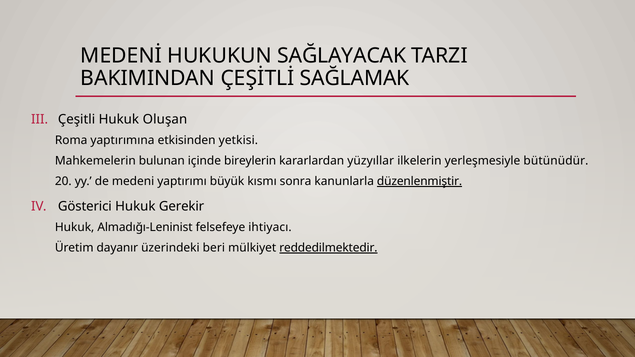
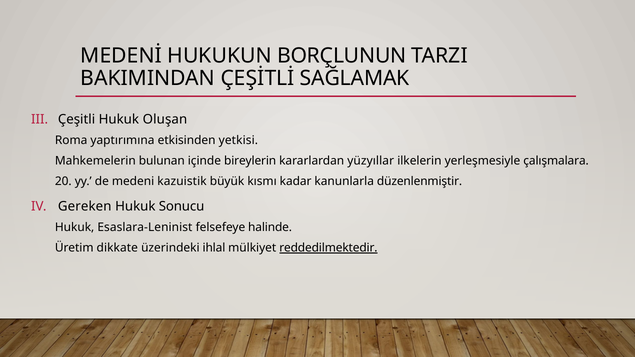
SAĞLAYACAK: SAĞLAYACAK -> BORÇLUNUN (342, 56)
bütünüdür: bütünüdür -> çalışmalara (556, 161)
yaptırımı: yaptırımı -> kazuistik (182, 181)
sonra: sonra -> kadar (296, 181)
düzenlenmiştir underline: present -> none (420, 181)
Gösterici: Gösterici -> Gereken (85, 206)
Gerekir: Gerekir -> Sonucu (182, 206)
Almadığı-Leninist: Almadığı-Leninist -> Esaslara-Leninist (145, 228)
ihtiyacı: ihtiyacı -> halinde (270, 228)
dayanır: dayanır -> dikkate (117, 248)
beri: beri -> ihlal (214, 248)
